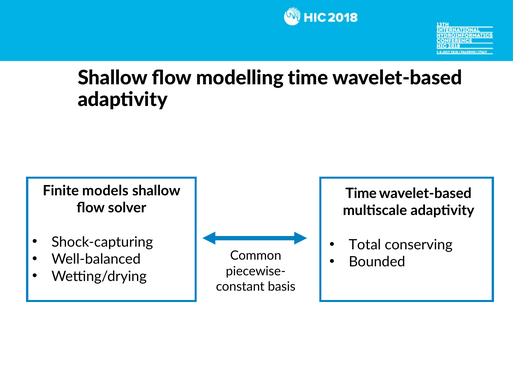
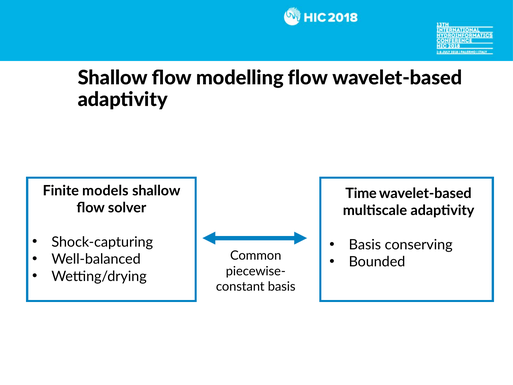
modelling time: time -> flow (308, 78)
Total: Total -> Basis (365, 245)
